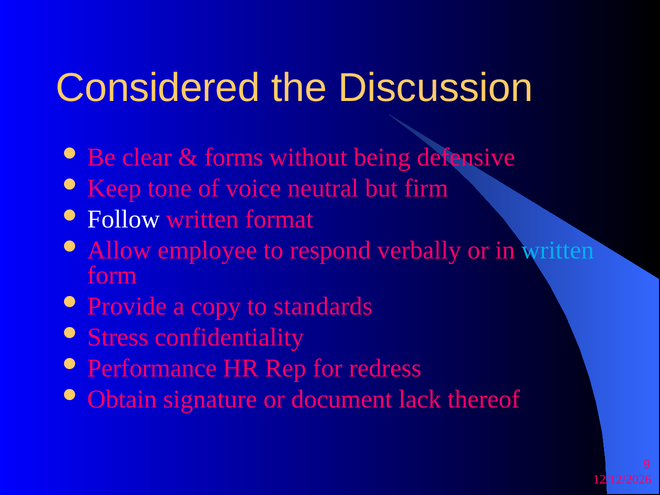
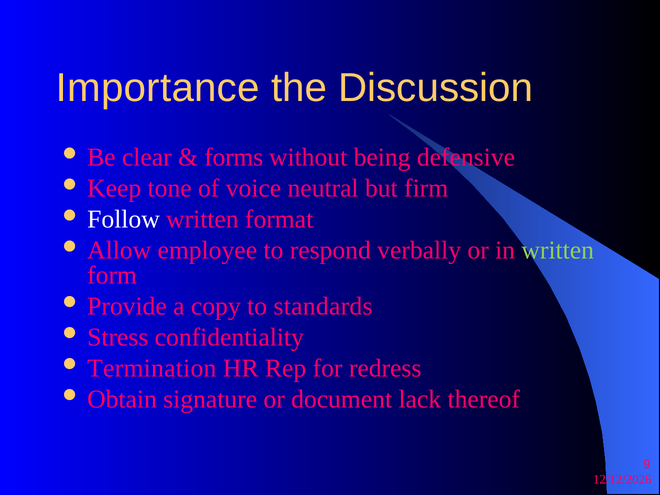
Considered: Considered -> Importance (158, 88)
written colour: light blue -> light green (558, 251)
Performance: Performance -> Termination (152, 368)
